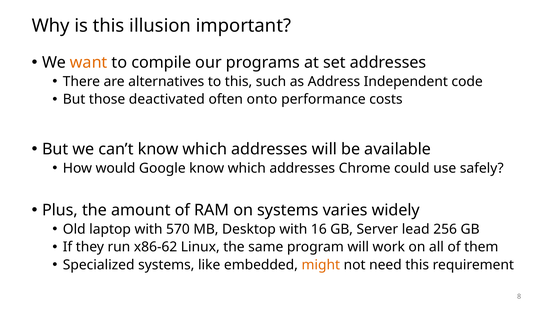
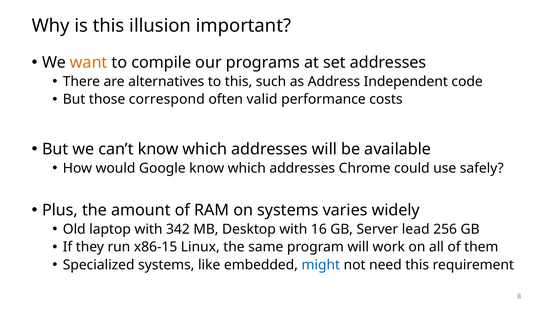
deactivated: deactivated -> correspond (167, 99)
onto: onto -> valid (262, 99)
570: 570 -> 342 (178, 229)
x86-62: x86-62 -> x86-15 (156, 247)
might colour: orange -> blue (321, 265)
